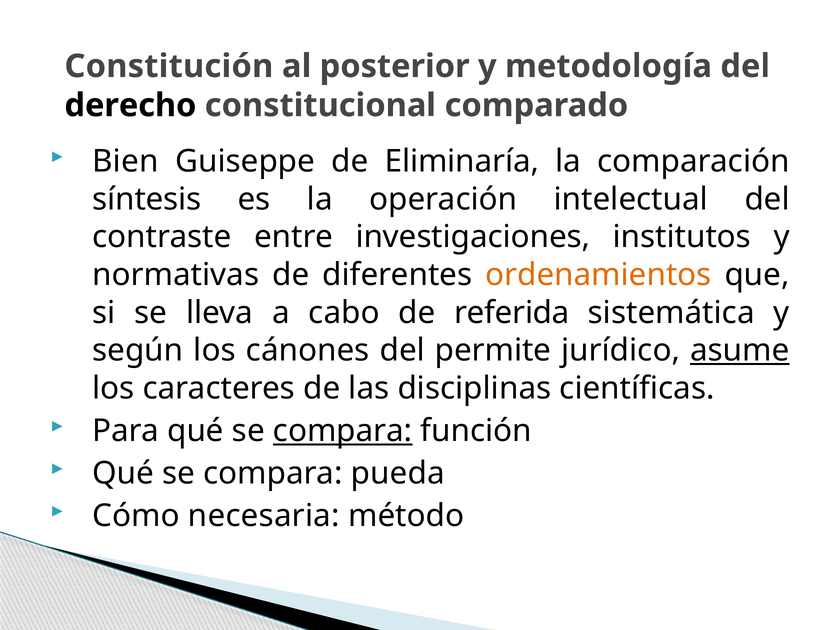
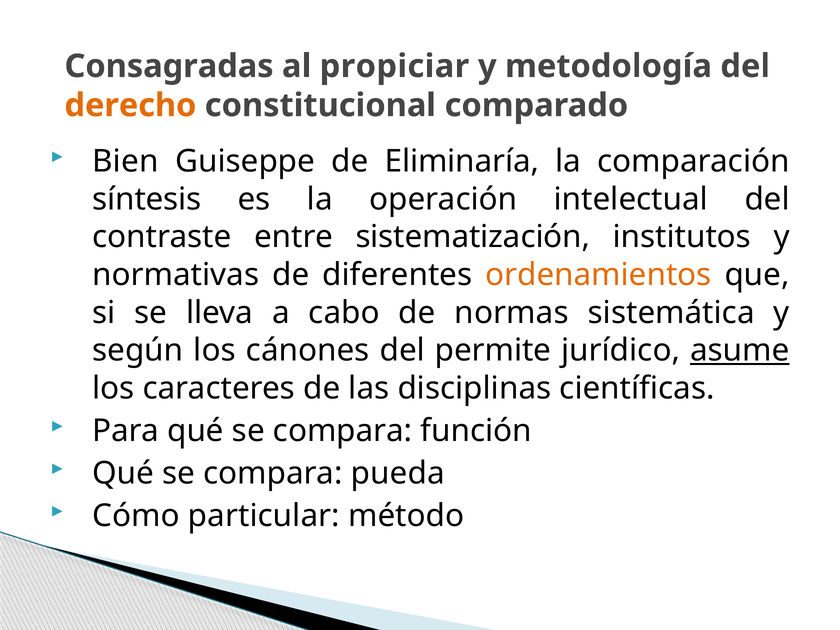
Constitución: Constitución -> Consagradas (169, 66)
posterior: posterior -> propiciar (394, 66)
derecho colour: black -> orange (130, 105)
investigaciones: investigaciones -> sistematización (473, 237)
referida: referida -> normas (512, 313)
compara underline: present -> none (343, 431)
necesaria: necesaria -> particular (264, 516)
